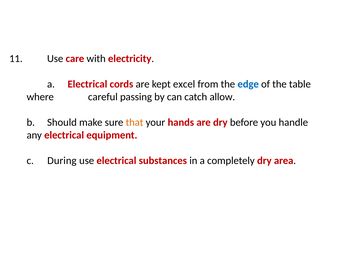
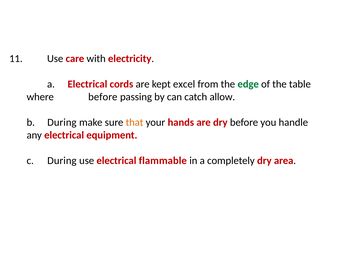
edge colour: blue -> green (248, 84)
where careful: careful -> before (103, 96)
b Should: Should -> During (62, 122)
substances: substances -> flammable (163, 160)
